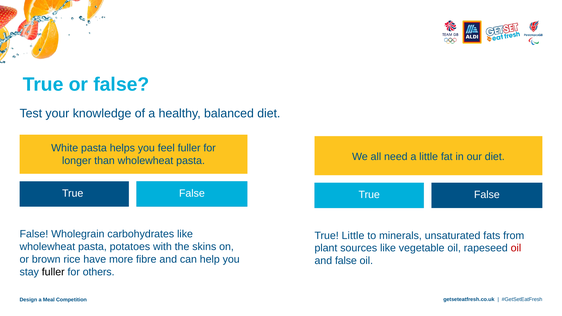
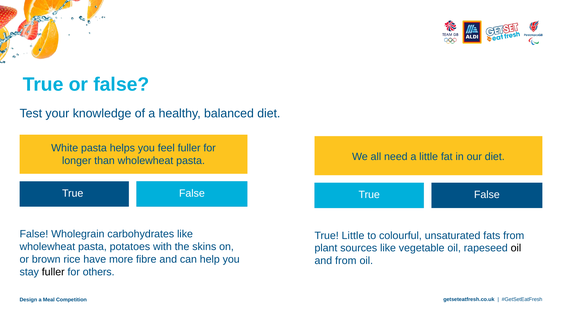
minerals: minerals -> colourful (400, 236)
oil colour: red -> black (516, 248)
and false: false -> from (346, 261)
